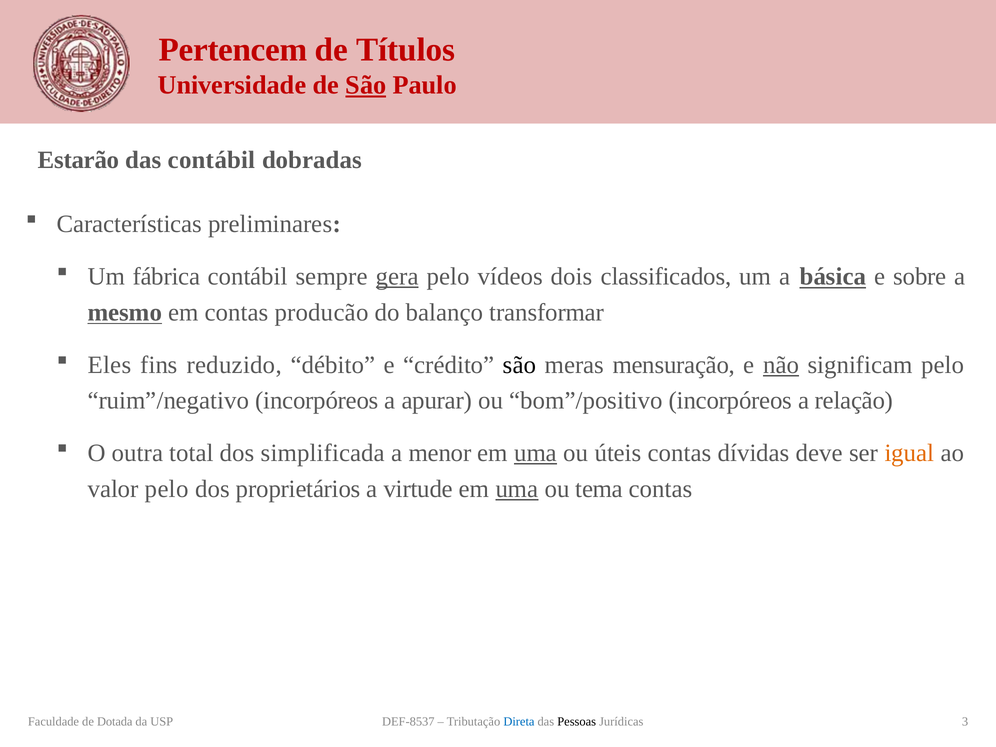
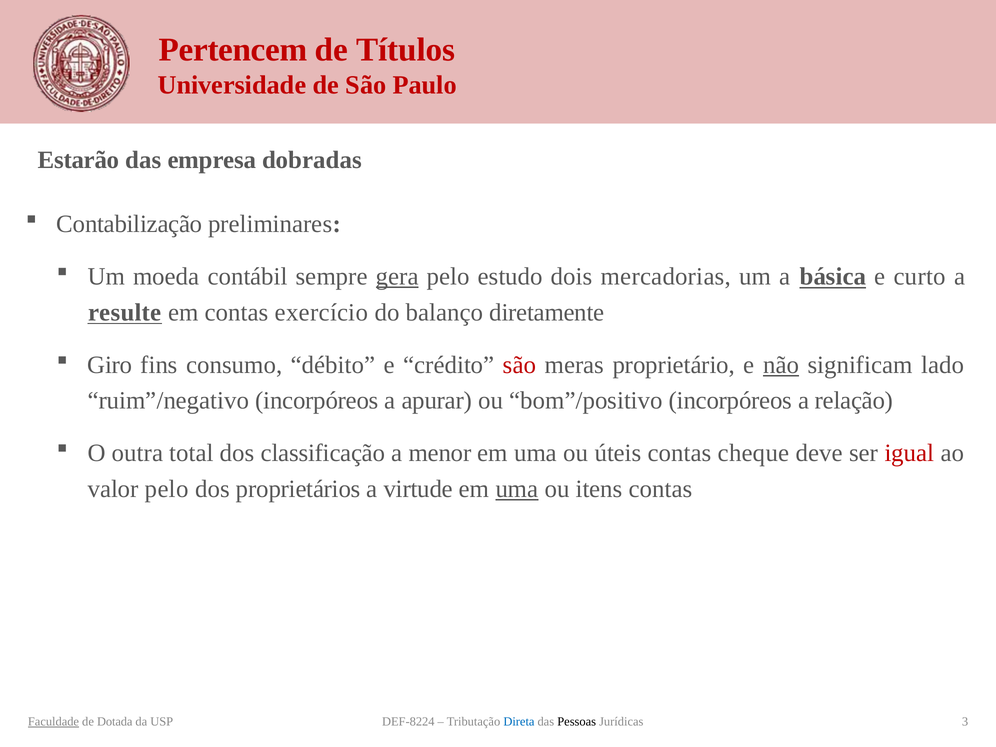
São underline: present -> none (366, 85)
das contábil: contábil -> empresa (212, 160)
Características: Características -> Contabilização (129, 224)
fábrica: fábrica -> moeda (166, 277)
vídeos: vídeos -> estudo (510, 277)
classificados: classificados -> mercadorias (666, 277)
sobre: sobre -> curto (920, 277)
mesmo: mesmo -> resulte (125, 313)
producão: producão -> exercício (321, 313)
transformar: transformar -> diretamente (547, 313)
Eles: Eles -> Giro (110, 365)
reduzido: reduzido -> consumo (234, 365)
são colour: black -> red (519, 365)
mensuração: mensuração -> proprietário (674, 365)
significam pelo: pelo -> lado (943, 365)
simplificada: simplificada -> classificação (323, 453)
uma underline: present -> none (535, 453)
dívidas: dívidas -> cheque (754, 453)
igual colour: orange -> red (909, 453)
tema: tema -> itens (599, 489)
Faculdade underline: none -> present (53, 722)
DEF-8537: DEF-8537 -> DEF-8224 (408, 722)
